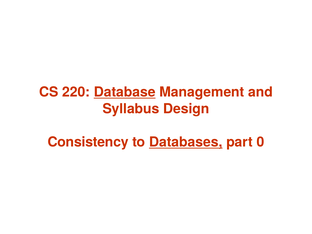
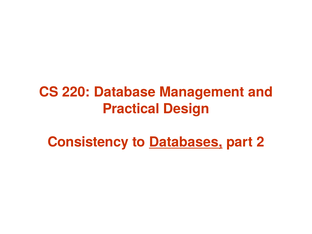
Database underline: present -> none (125, 92)
Syllabus: Syllabus -> Practical (131, 109)
0: 0 -> 2 (260, 142)
